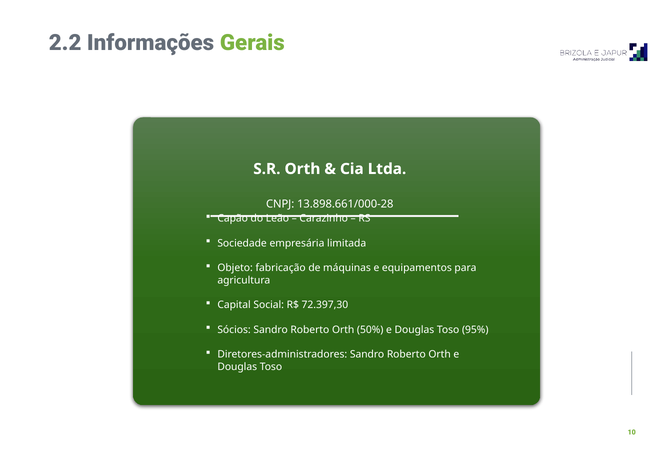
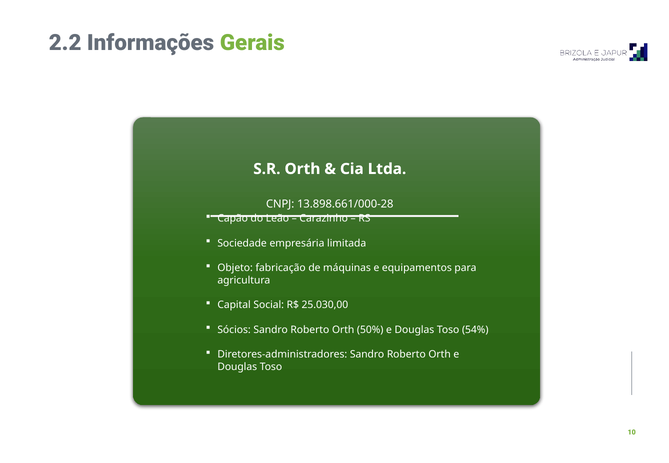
72.397,30: 72.397,30 -> 25.030,00 (325, 305)
95%: 95% -> 54% (475, 330)
